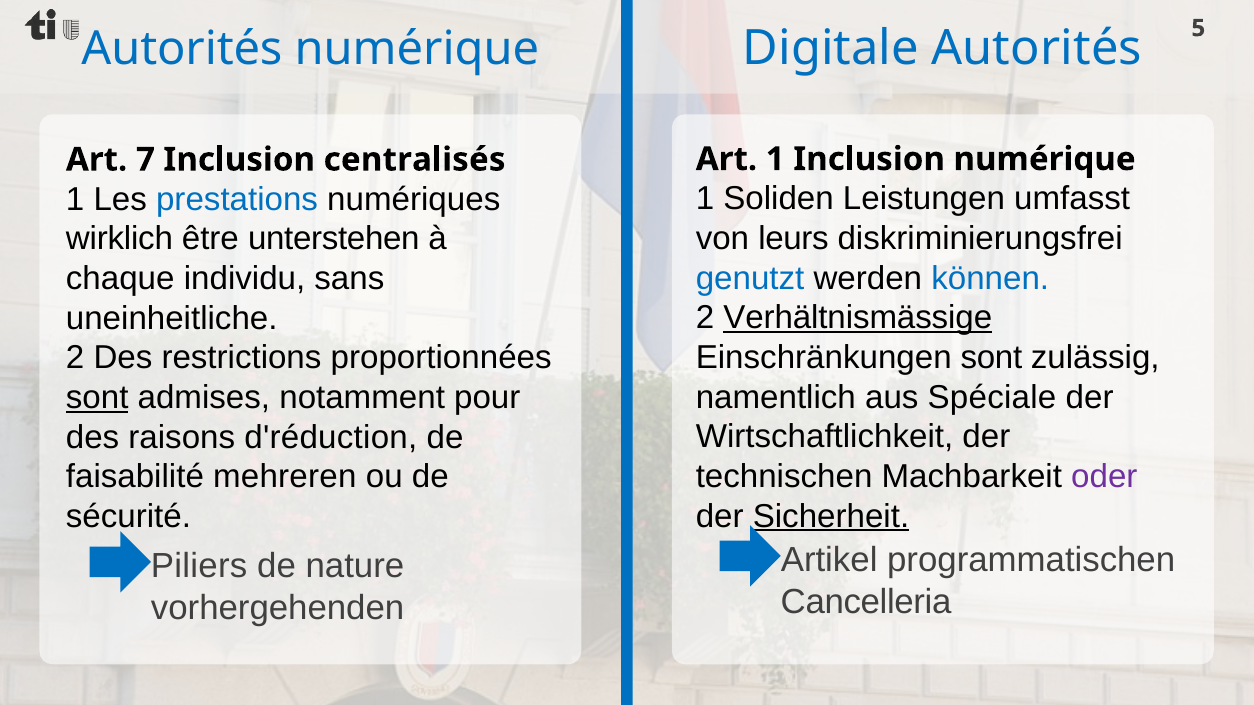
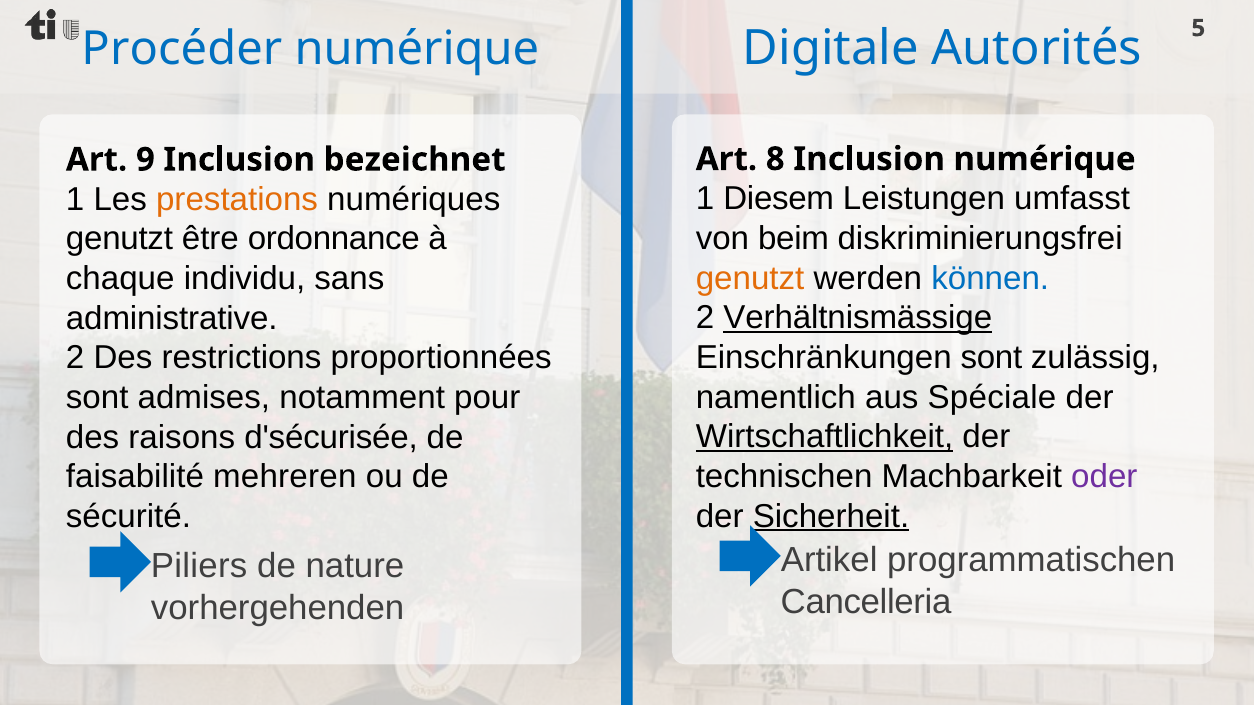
Autorités: Autorités -> Procéder (182, 49)
Art 1: 1 -> 8 (775, 159)
7: 7 -> 9 (145, 160)
centralisés: centralisés -> bezeichnet (415, 160)
Soliden: Soliden -> Diesem (779, 199)
prestations colour: blue -> orange (237, 199)
leurs: leurs -> beim (794, 239)
wirklich: wirklich -> genutzt (119, 239)
unterstehen: unterstehen -> ordonnance (334, 239)
genutzt colour: blue -> orange (750, 278)
uneinheitliche: uneinheitliche -> administrative (172, 318)
sont underline: present -> none (97, 398)
Wirtschaftlichkeit underline: none -> present (824, 437)
d'réduction: d'réduction -> d'sécurisée (331, 438)
